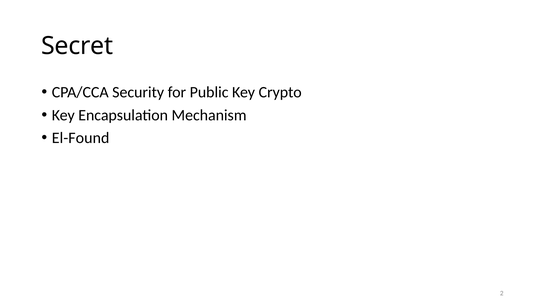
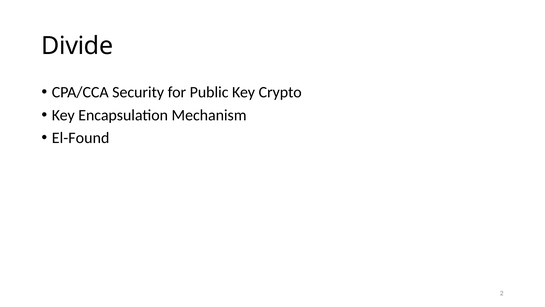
Secret: Secret -> Divide (77, 46)
